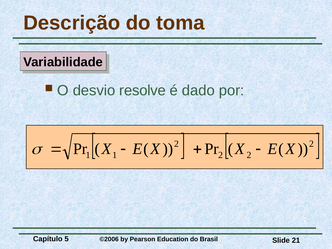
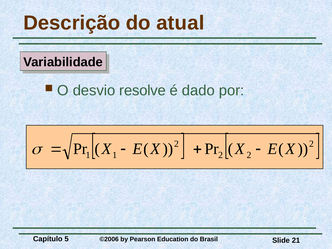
toma: toma -> atual (180, 23)
